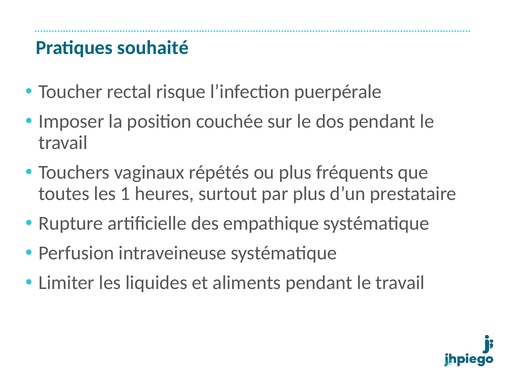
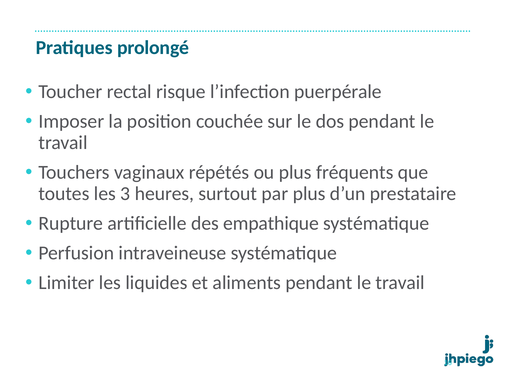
souhaité: souhaité -> prolongé (153, 48)
1: 1 -> 3 (125, 194)
